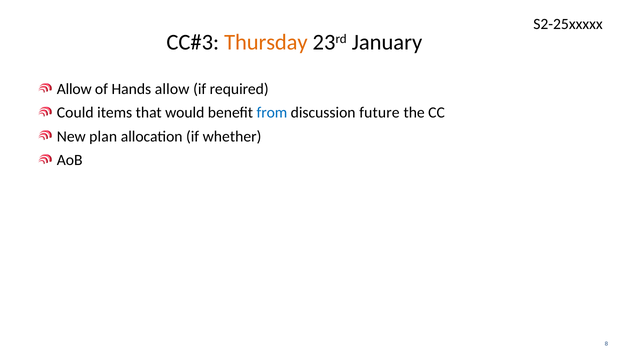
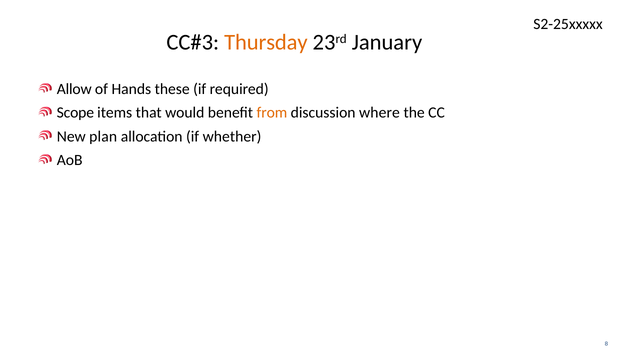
Hands allow: allow -> these (172, 89)
Could: Could -> Scope (75, 113)
from colour: blue -> orange (272, 113)
future: future -> where (379, 113)
